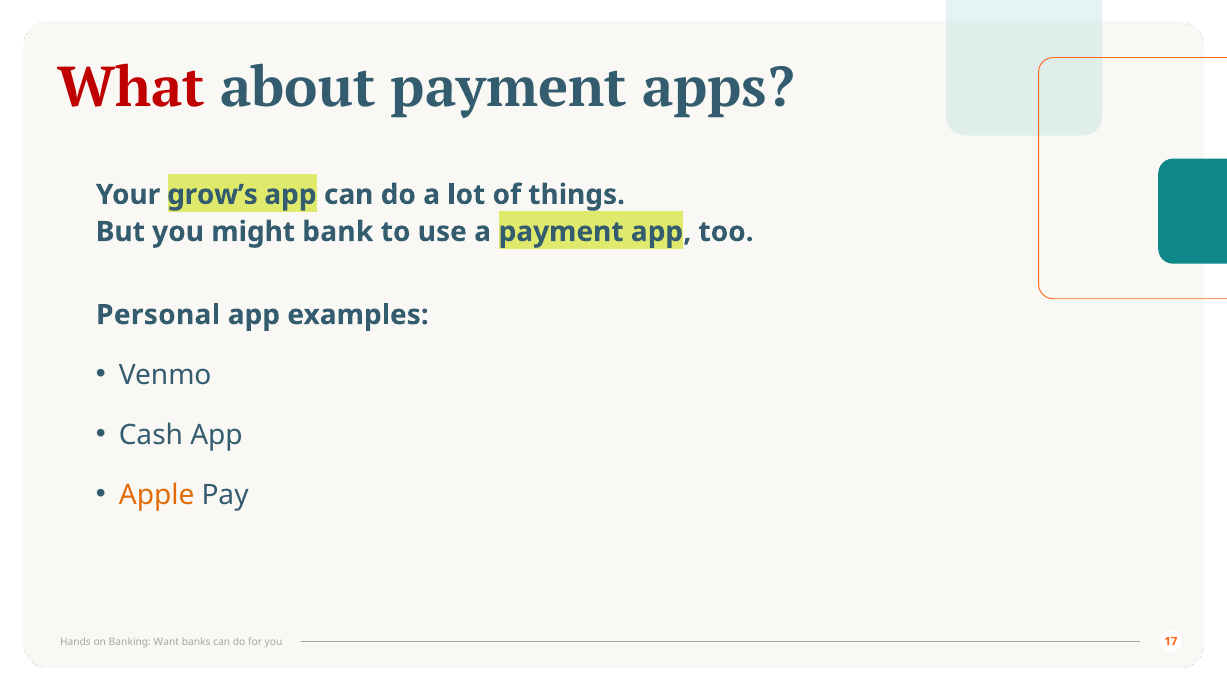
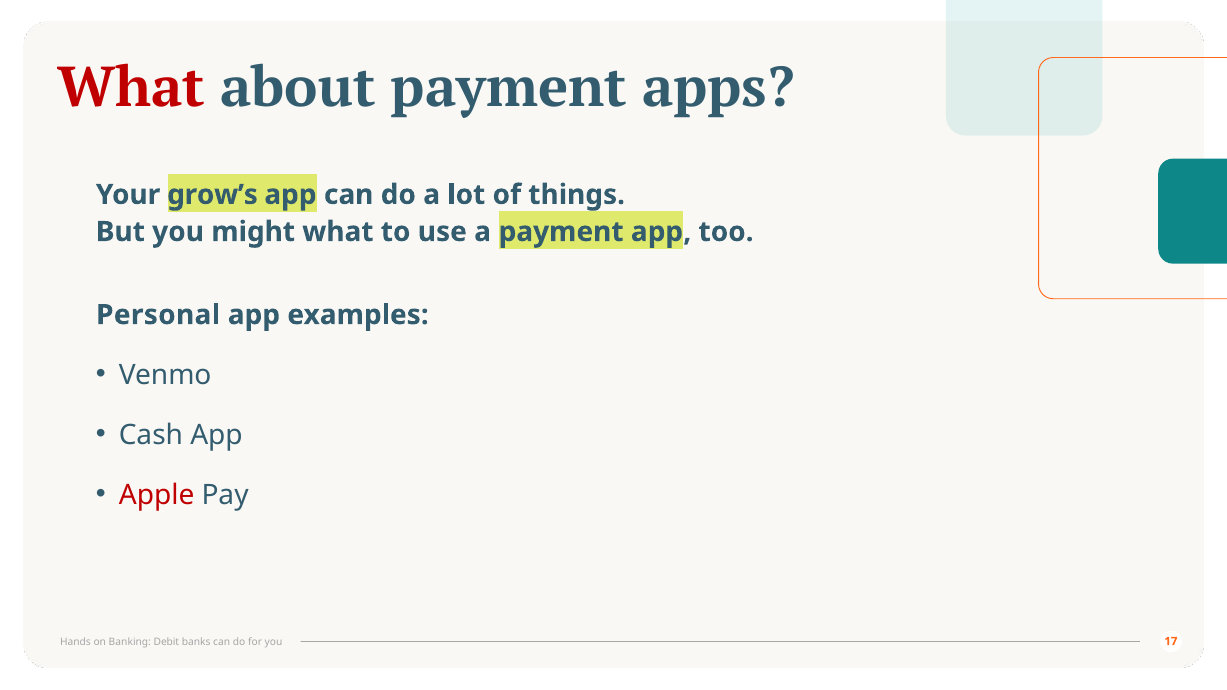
might bank: bank -> what (338, 232)
Apple colour: orange -> red (157, 495)
Want: Want -> Debit (166, 642)
